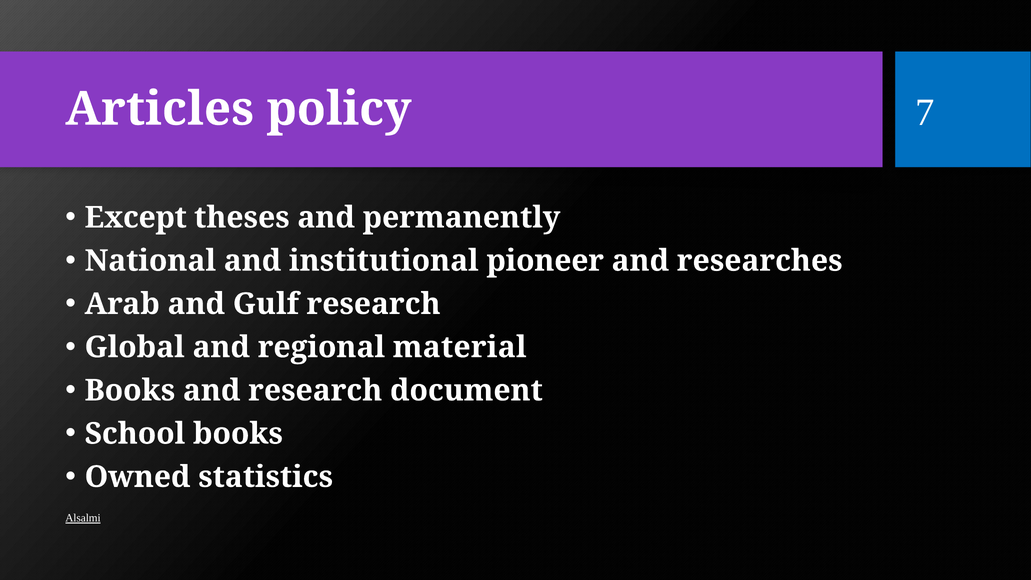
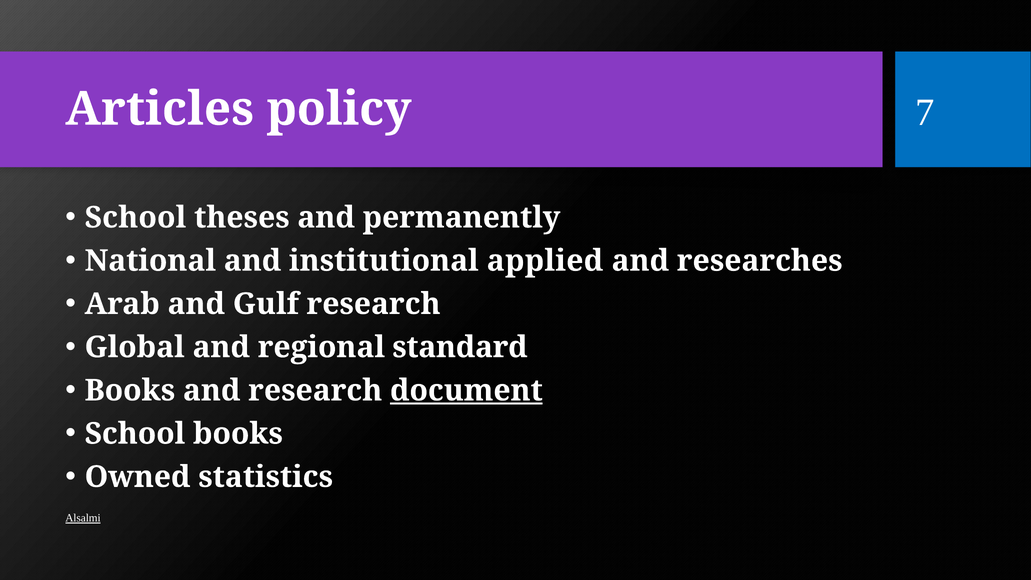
Except: Except -> School (135, 218)
pioneer: pioneer -> applied (545, 261)
material: material -> standard (460, 347)
document underline: none -> present (466, 390)
